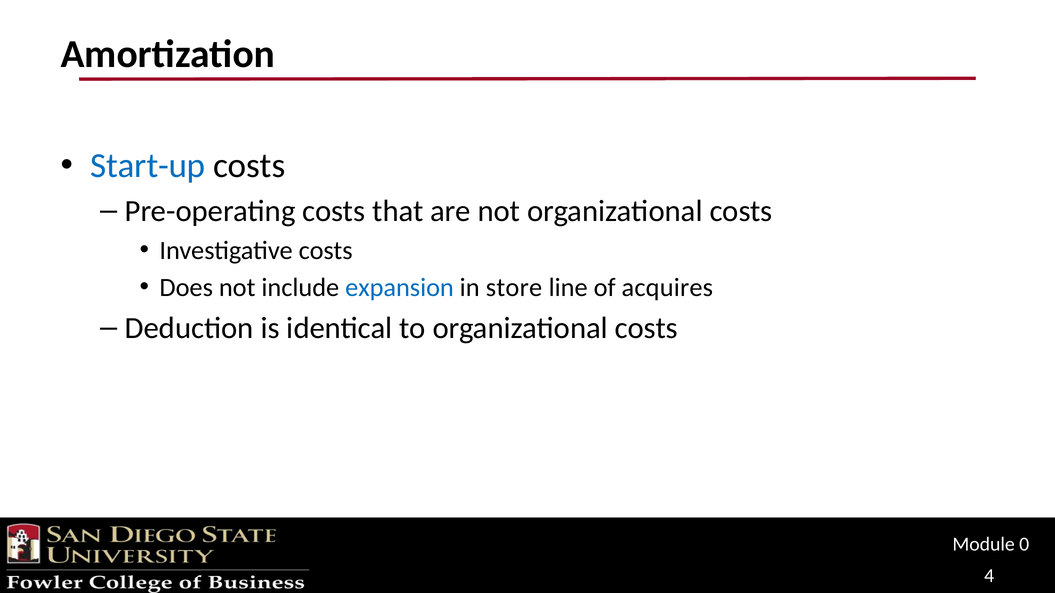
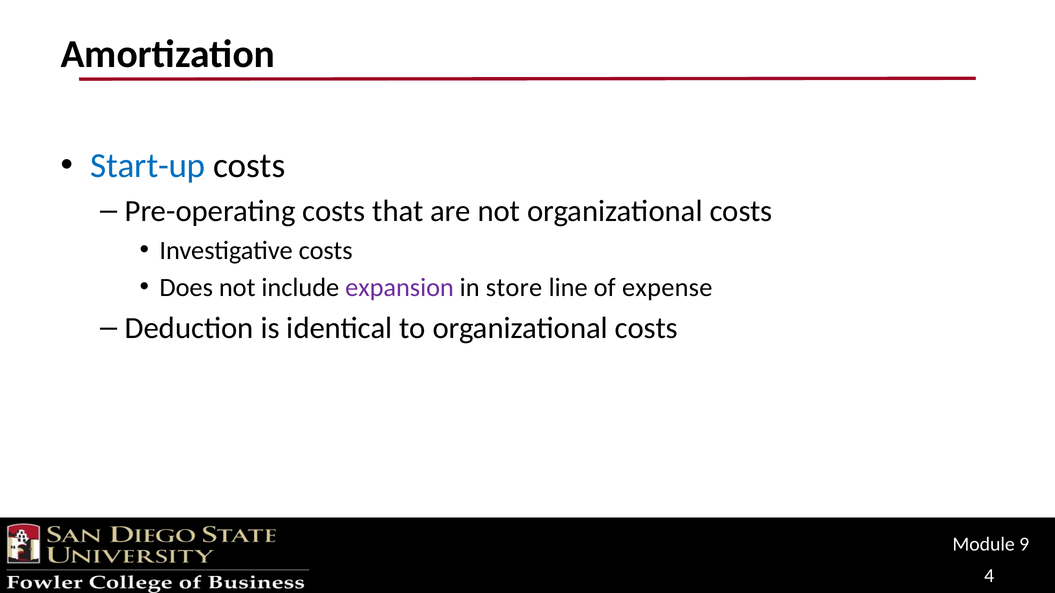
expansion colour: blue -> purple (400, 288)
acquires: acquires -> expense (667, 288)
0: 0 -> 9 (1024, 545)
